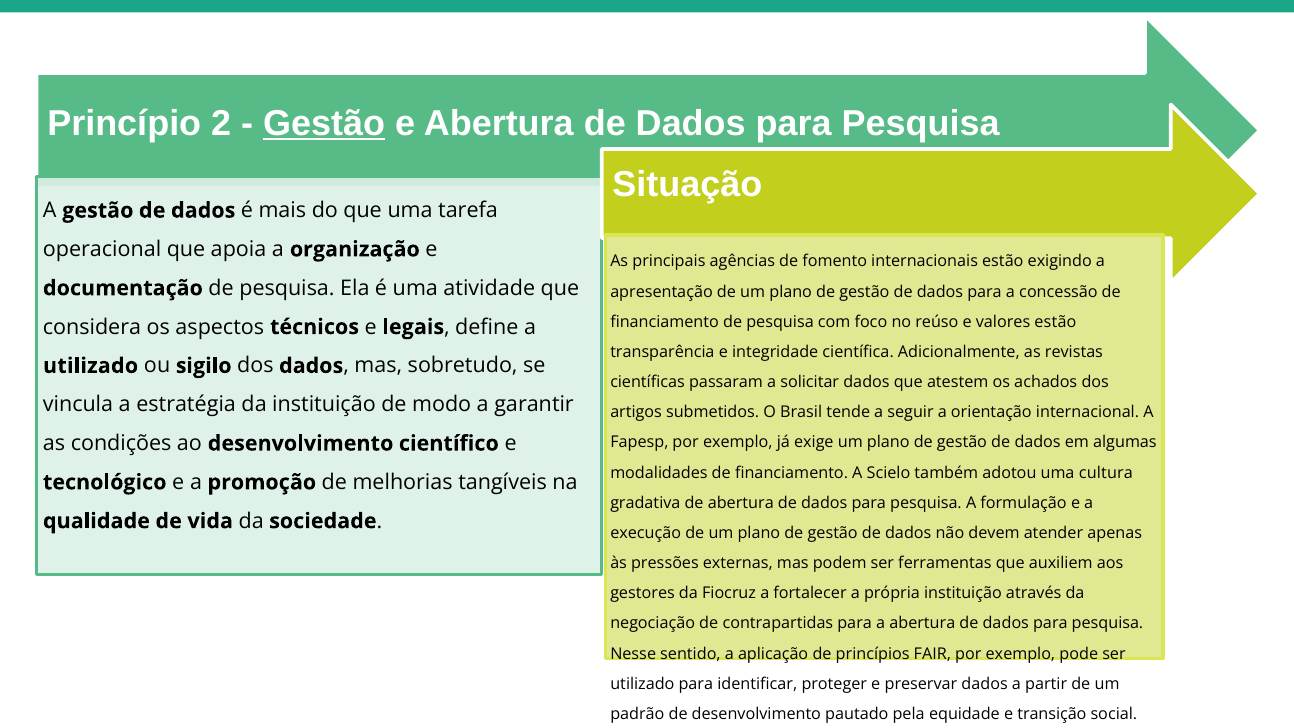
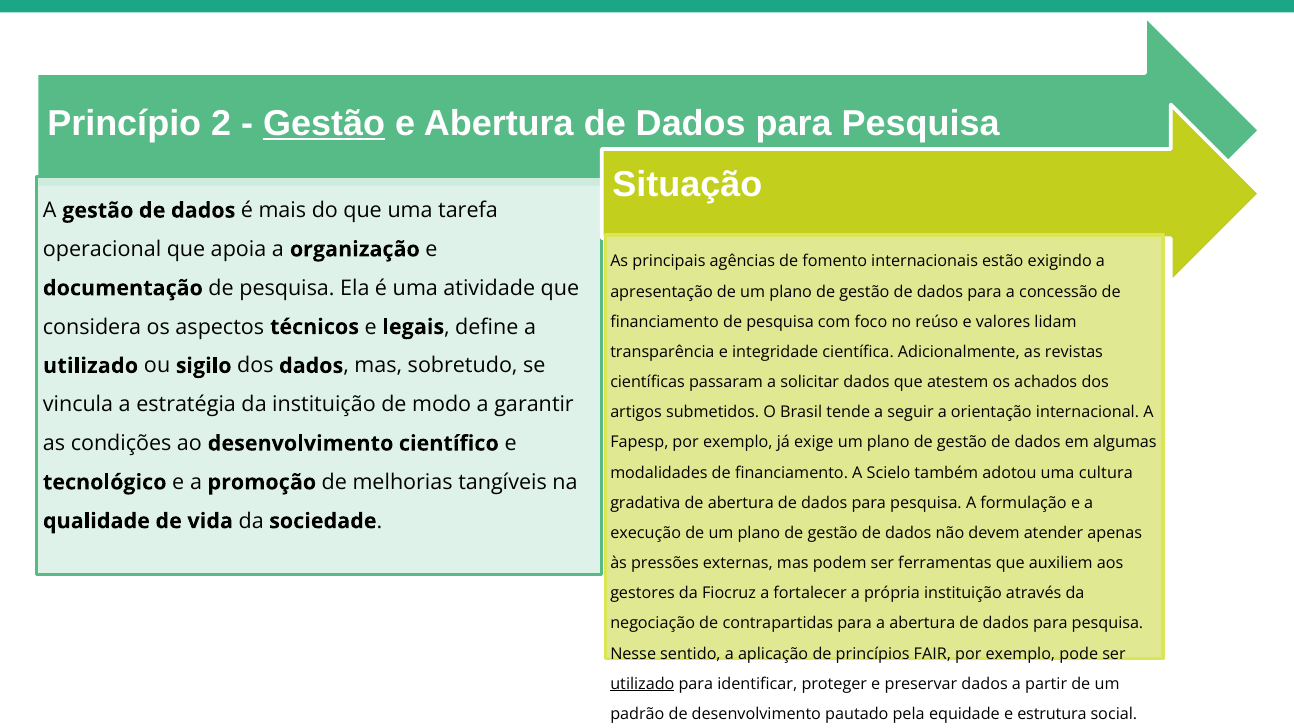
valores estão: estão -> lidam (1055, 322)
utilizado underline: none -> present (642, 684)
transição: transição -> estrutura (1052, 714)
